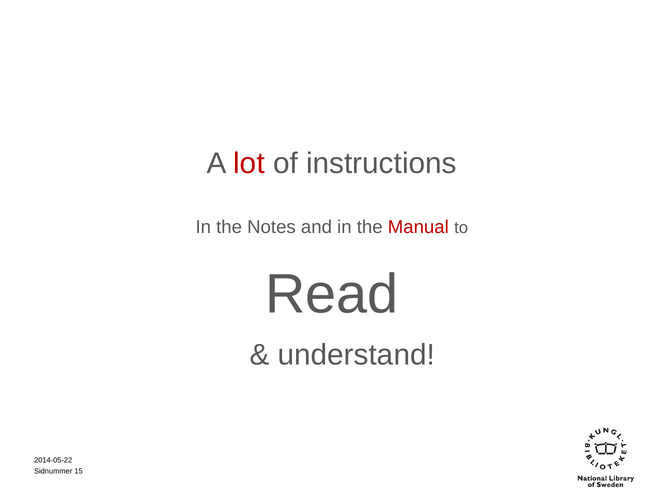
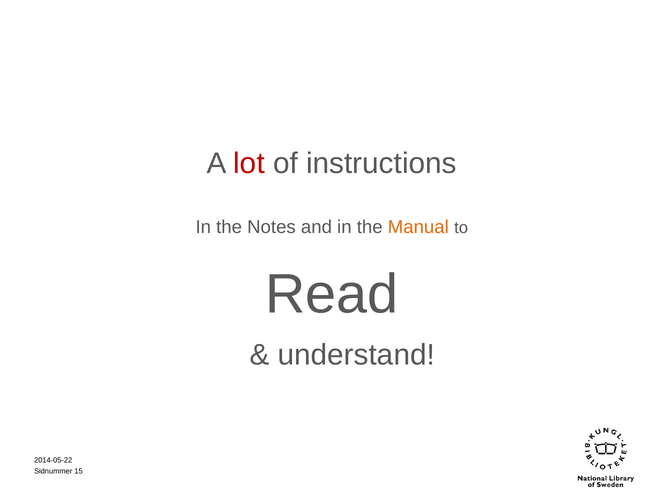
Manual colour: red -> orange (418, 227)
